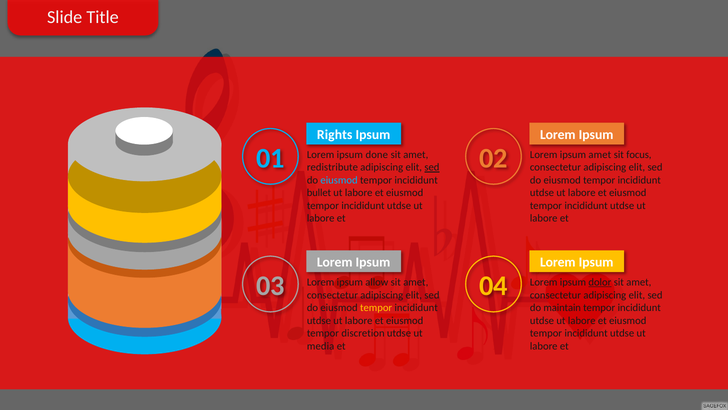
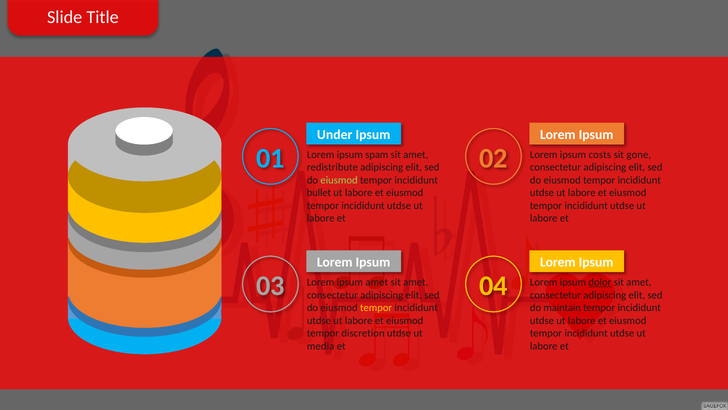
Rights: Rights -> Under (335, 134)
done: done -> spam (377, 154)
ipsum amet: amet -> costs (600, 154)
focus: focus -> gone (639, 154)
sed underline: present -> none (432, 167)
eiusmod colour: light blue -> light green (339, 180)
ipsum allow: allow -> amet (377, 282)
